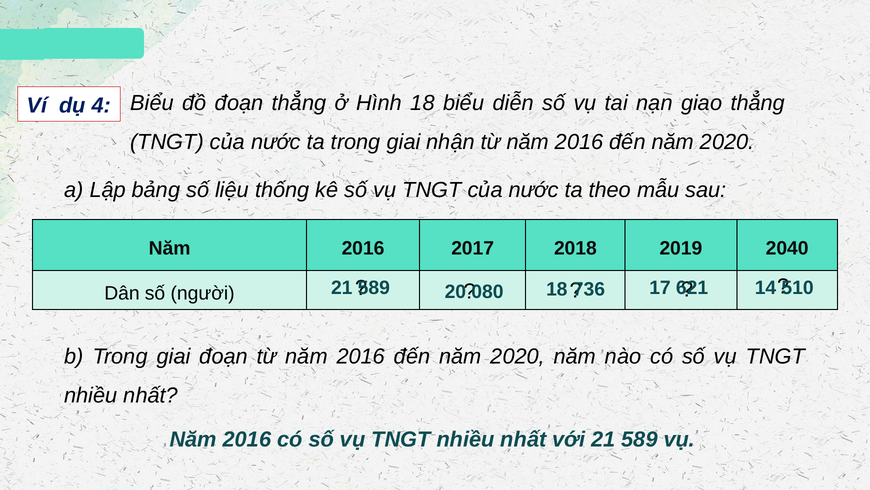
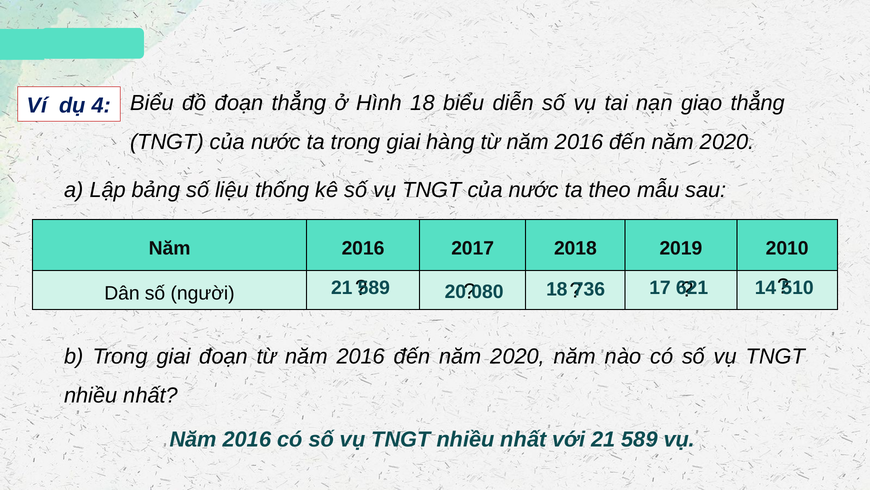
nhận: nhận -> hàng (451, 142)
2040: 2040 -> 2010 (787, 248)
